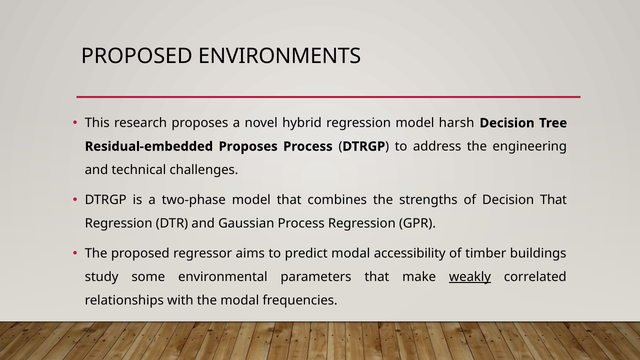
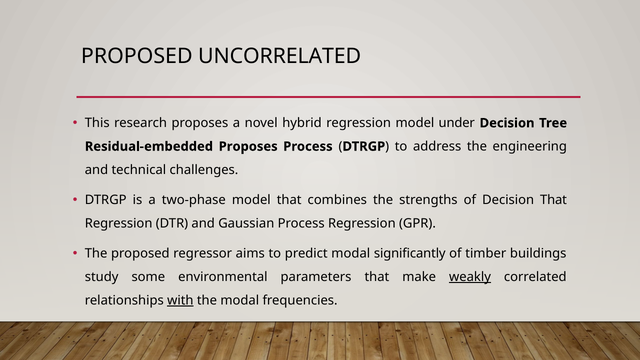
ENVIRONMENTS: ENVIRONMENTS -> UNCORRELATED (280, 56)
harsh: harsh -> under (457, 123)
accessibility: accessibility -> significantly (410, 253)
with underline: none -> present (180, 300)
